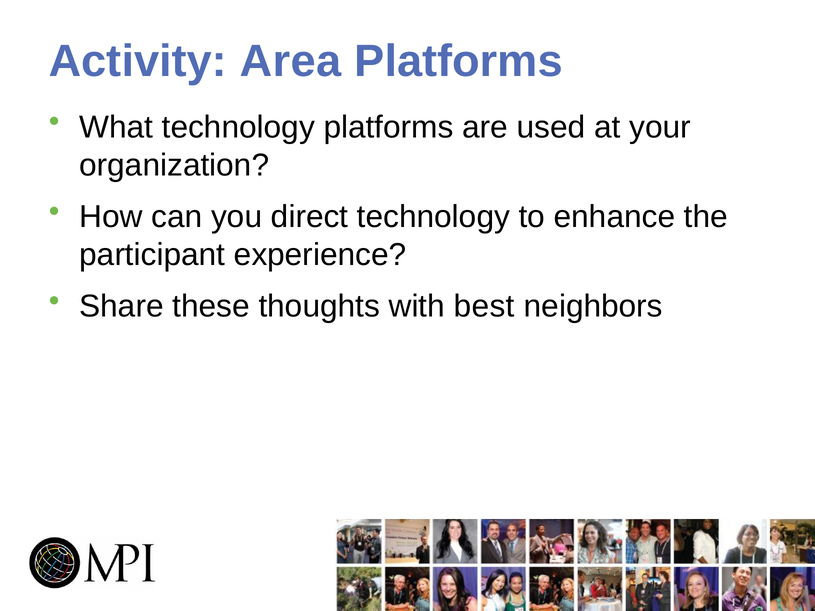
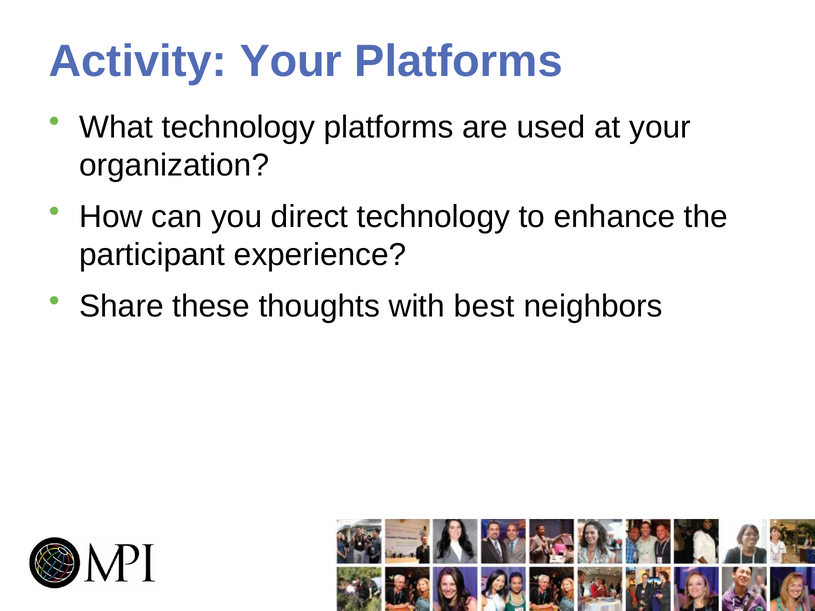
Activity Area: Area -> Your (291, 62)
